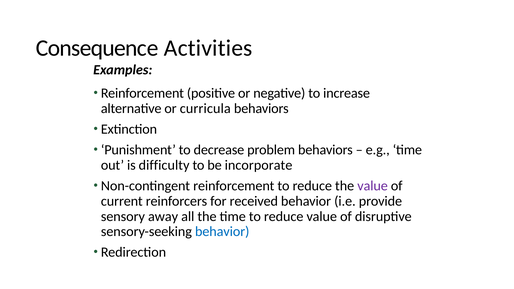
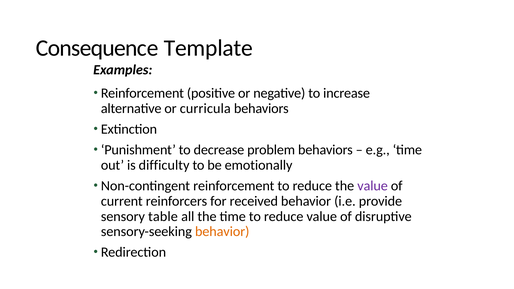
Activities: Activities -> Template (208, 48)
incorporate: incorporate -> emotionally (259, 165)
away: away -> table (163, 216)
behavior colour: blue -> orange (222, 232)
